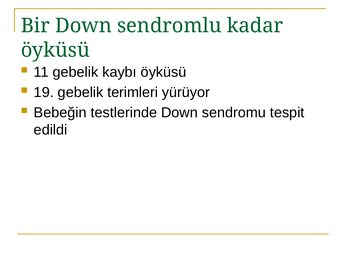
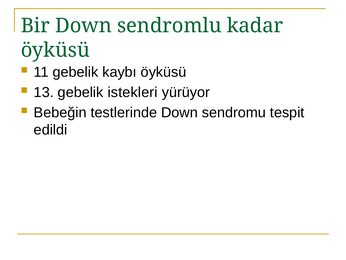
19: 19 -> 13 (44, 92)
terimleri: terimleri -> istekleri (133, 92)
